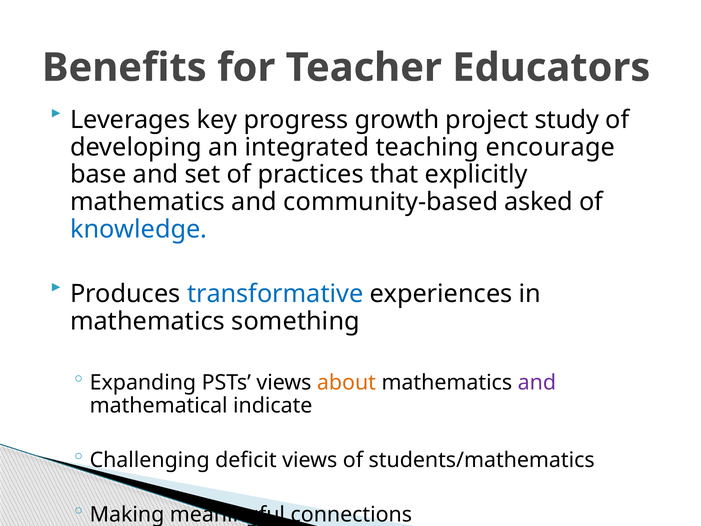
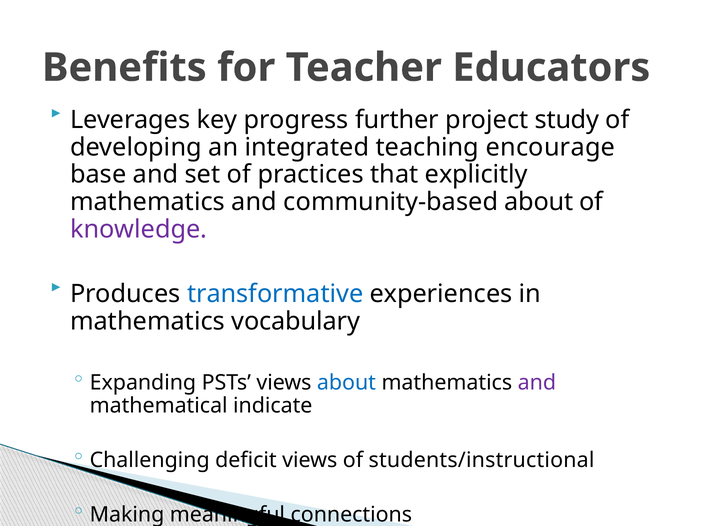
growth: growth -> further (397, 120)
community-based asked: asked -> about (539, 202)
knowledge colour: blue -> purple (139, 229)
something: something -> vocabulary (296, 321)
about colour: orange -> blue (346, 382)
students/mathematics: students/mathematics -> students/instructional (482, 460)
